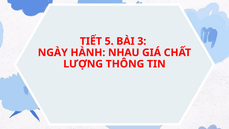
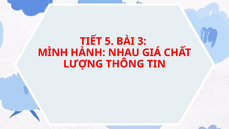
NGÀY: NGÀY -> MÌNH (53, 53)
